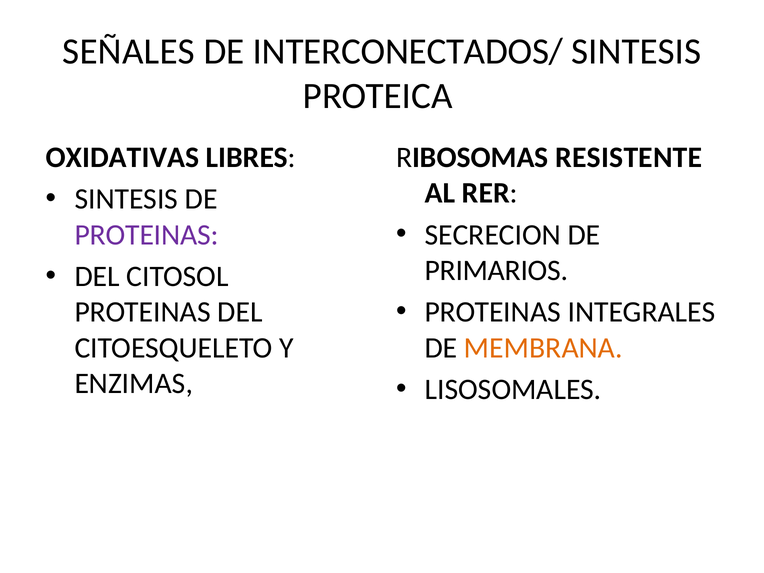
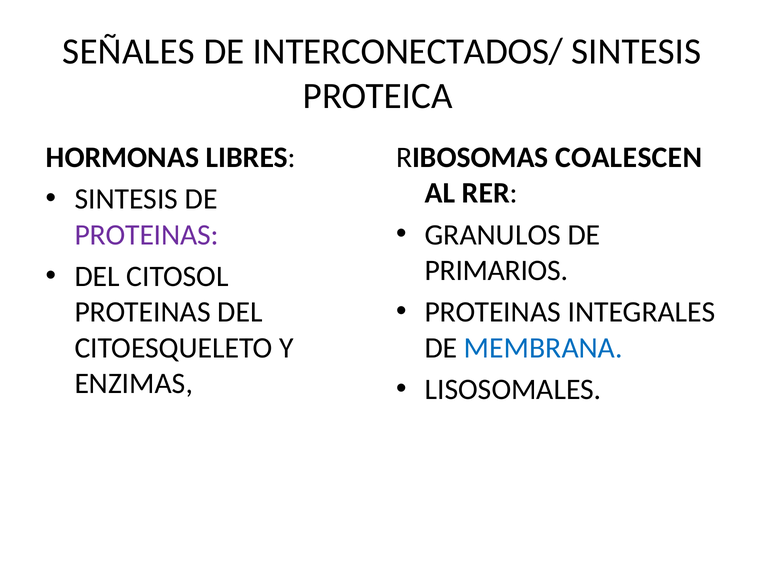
OXIDATIVAS: OXIDATIVAS -> HORMONAS (122, 157)
RESISTENTE: RESISTENTE -> COALESCEN (629, 157)
SECRECION: SECRECION -> GRANULOS (493, 235)
MEMBRANA colour: orange -> blue (543, 348)
